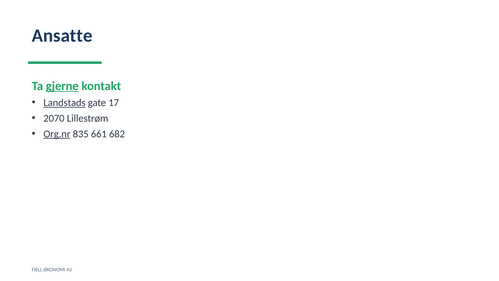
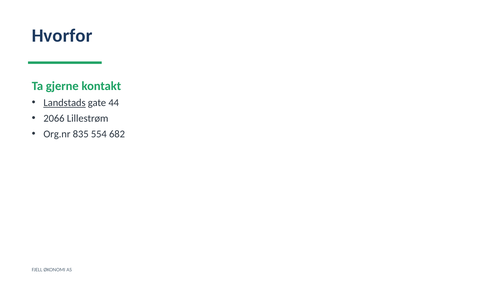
Ansatte: Ansatte -> Hvorfor (62, 36)
gjerne underline: present -> none (62, 86)
17: 17 -> 44 (114, 103)
2070: 2070 -> 2066 (54, 118)
Org.nr underline: present -> none (57, 134)
661: 661 -> 554 (99, 134)
